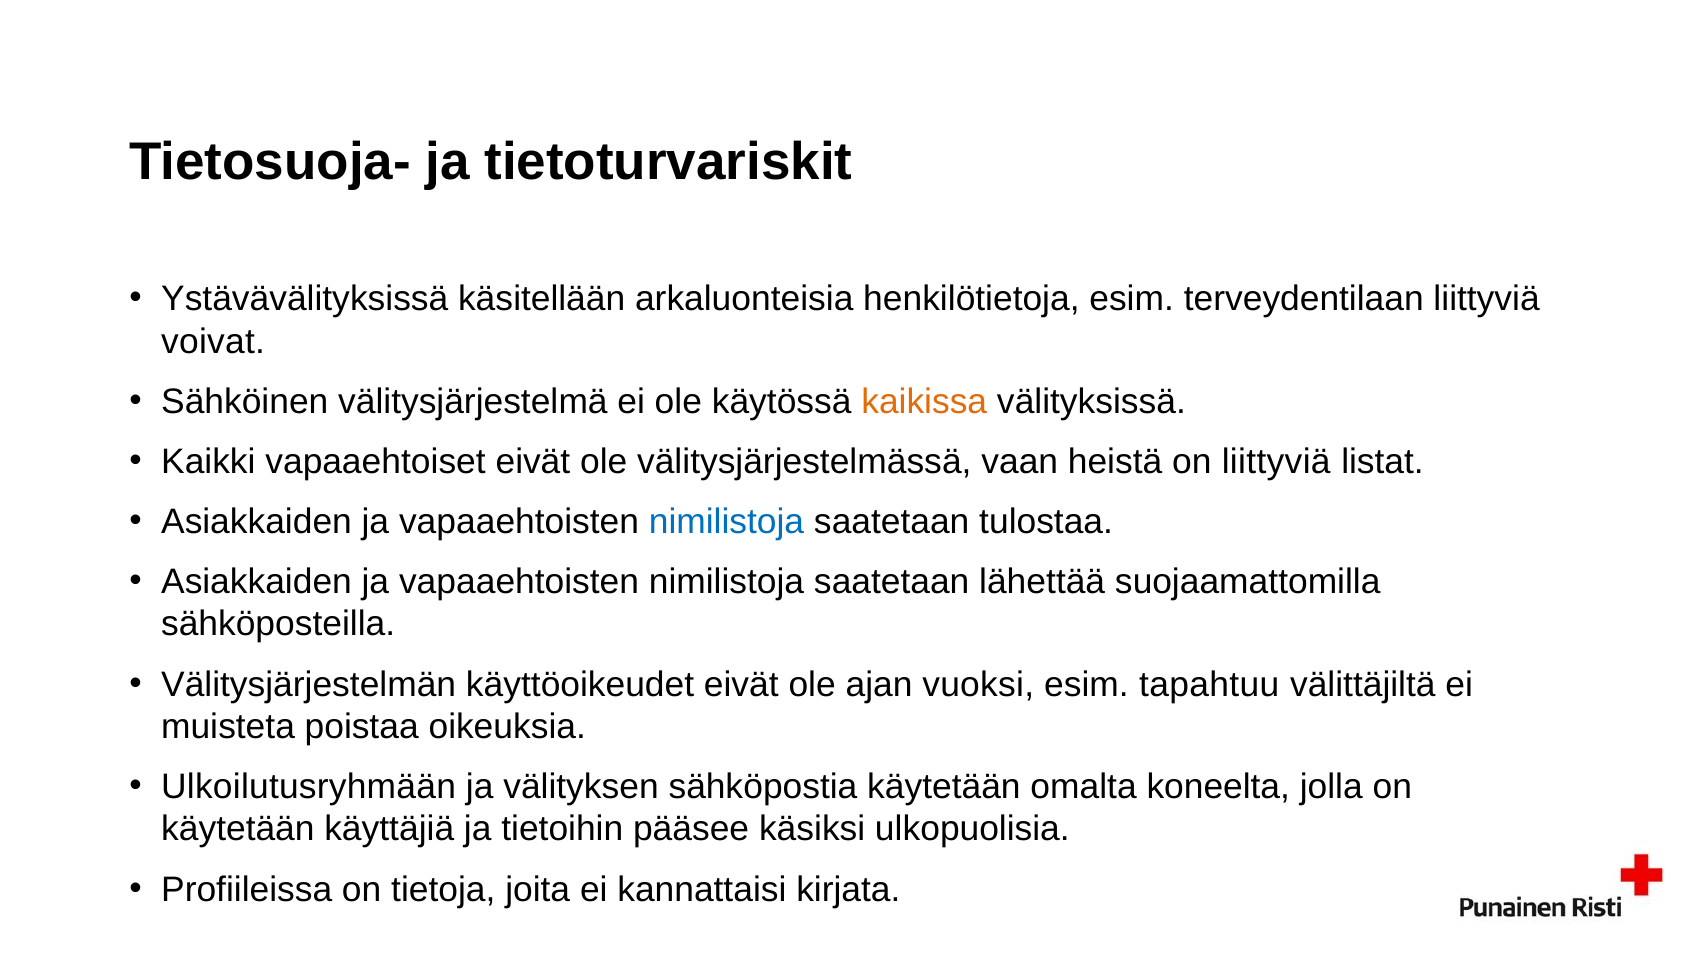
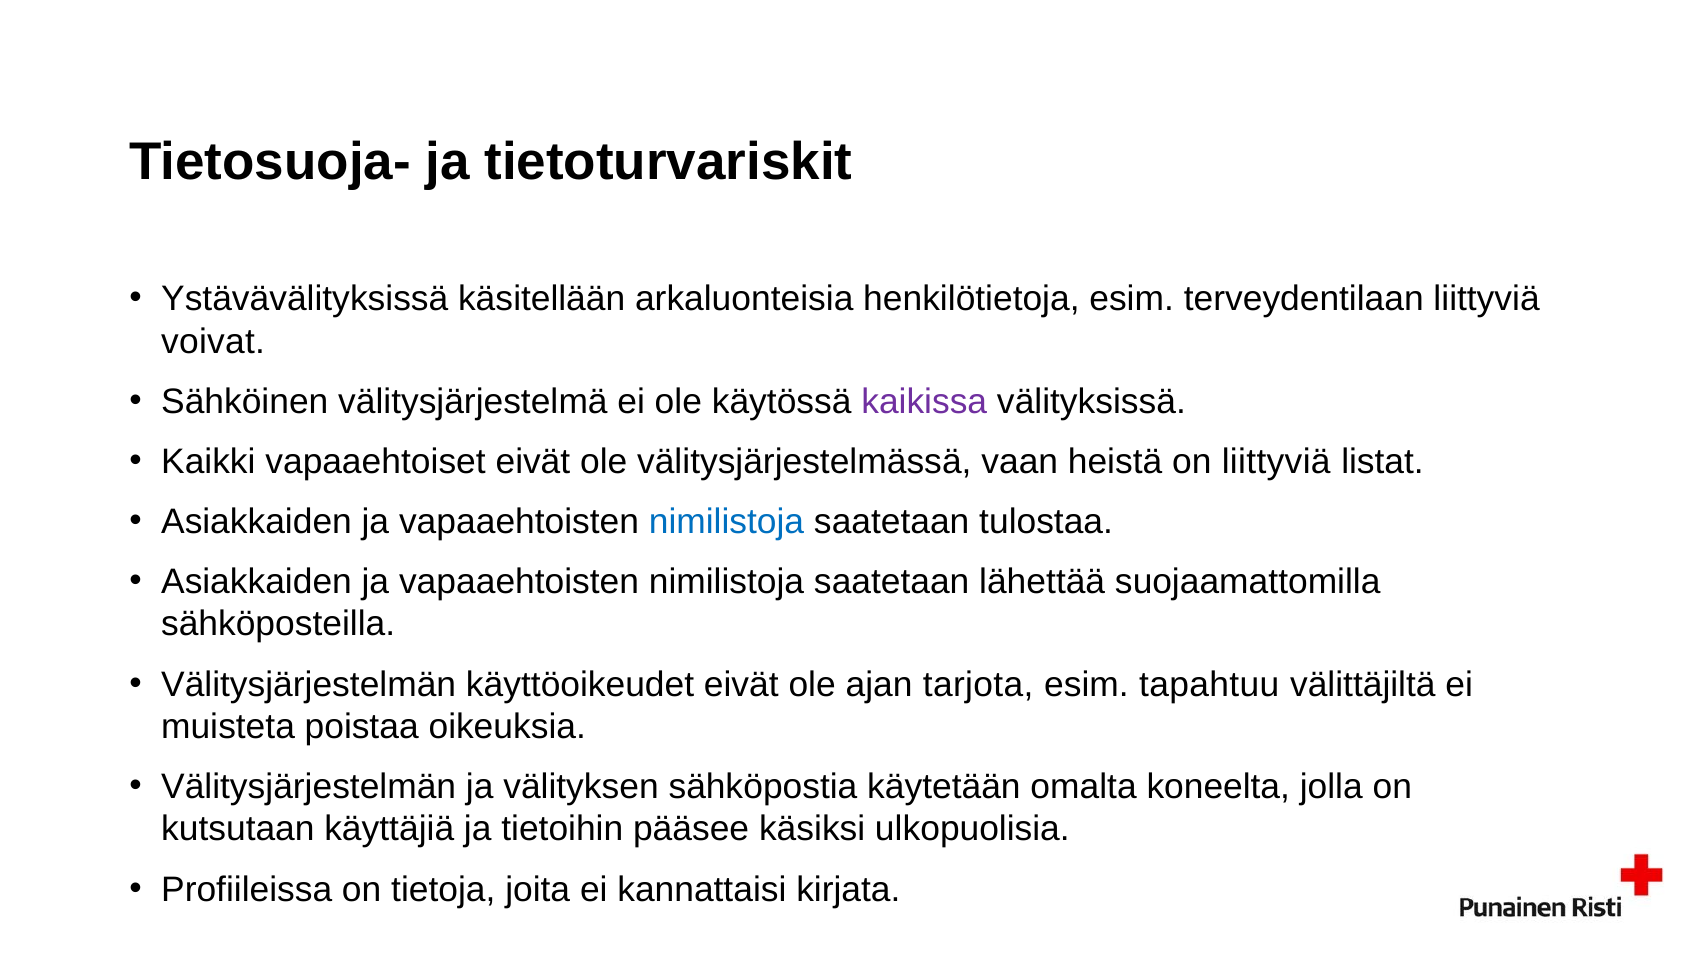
kaikissa colour: orange -> purple (924, 402)
vuoksi: vuoksi -> tarjota (978, 685)
Ulkoilutusryhmään: Ulkoilutusryhmään -> Välitysjärjestelmän (309, 787)
käytetään: käytetään -> kutsutaan (238, 830)
